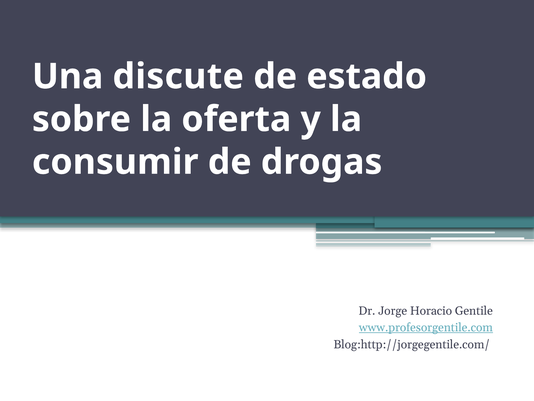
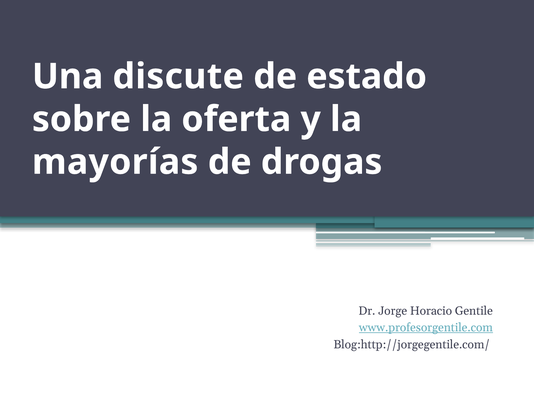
consumir: consumir -> mayorías (115, 162)
